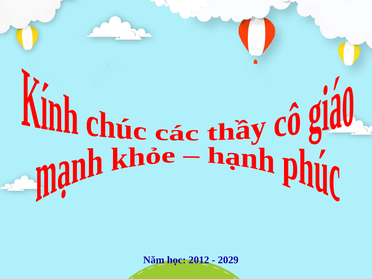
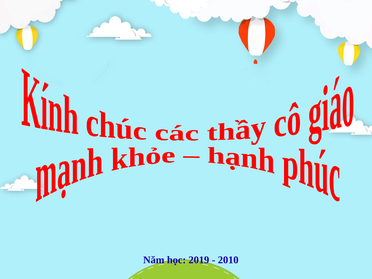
2012: 2012 -> 2019 (199, 260)
2029: 2029 -> 2010 (228, 260)
